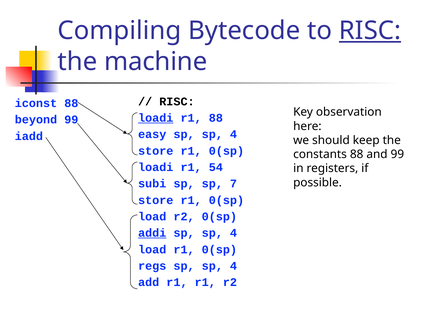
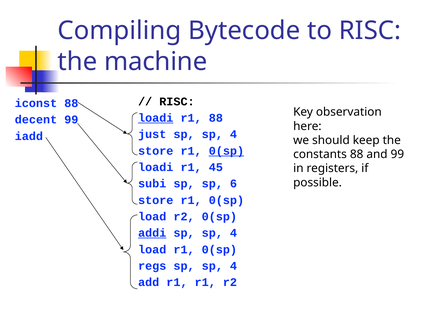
RISC underline: present -> none (370, 31)
beyond: beyond -> decent (36, 120)
easy: easy -> just (152, 134)
0(sp underline: none -> present (226, 151)
54: 54 -> 45 (216, 167)
7: 7 -> 6 (233, 184)
